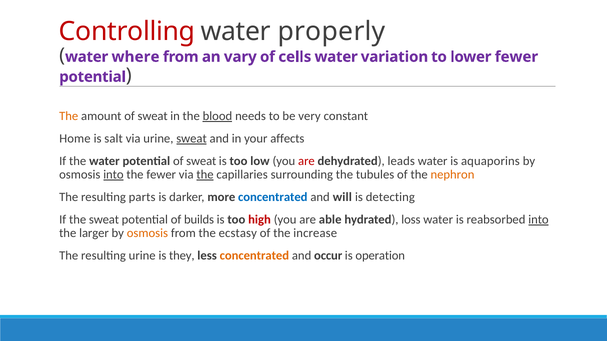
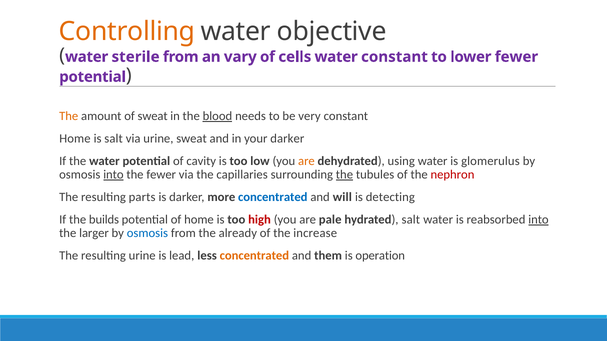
Controlling colour: red -> orange (127, 32)
properly: properly -> objective (332, 32)
where: where -> sterile (136, 57)
water variation: variation -> constant (394, 57)
sweat underline: present -> none (192, 139)
your affects: affects -> darker (287, 139)
potential of sweat: sweat -> cavity (201, 161)
are colour: red -> orange (306, 161)
leads: leads -> using (401, 161)
aquaporins: aquaporins -> glomerulus (490, 161)
the underline: present -> none (205, 175)
the underline: none -> present (344, 175)
nephron colour: orange -> red (453, 175)
the sweat: sweat -> builds (104, 220)
of builds: builds -> home (199, 220)
able: able -> pale (330, 220)
hydrated loss: loss -> salt (411, 220)
osmosis colour: orange -> blue (147, 234)
ecstasy: ecstasy -> already (238, 234)
they: they -> lead (182, 256)
occur: occur -> them (328, 256)
